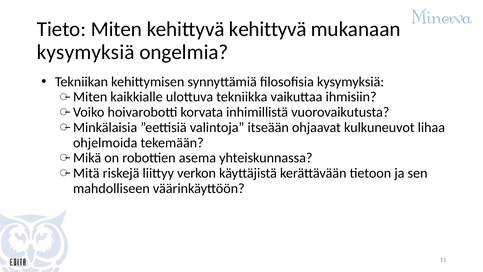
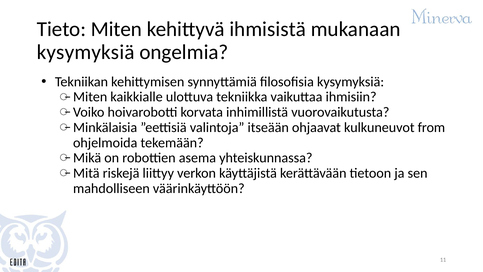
kehittyvä kehittyvä: kehittyvä -> ihmisistä (268, 29)
lihaa: lihaa -> from (431, 127)
